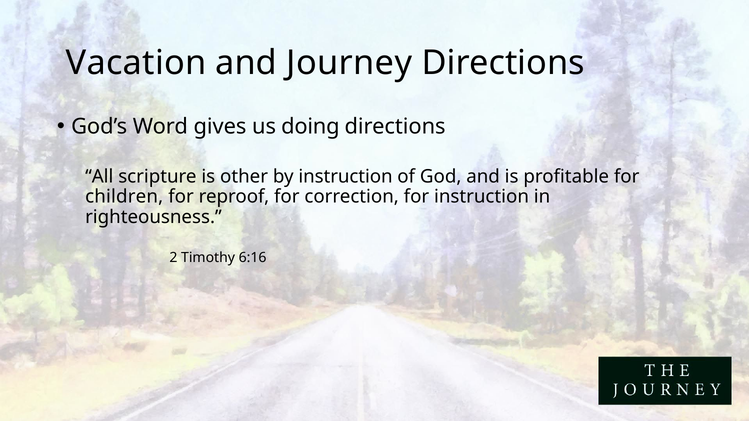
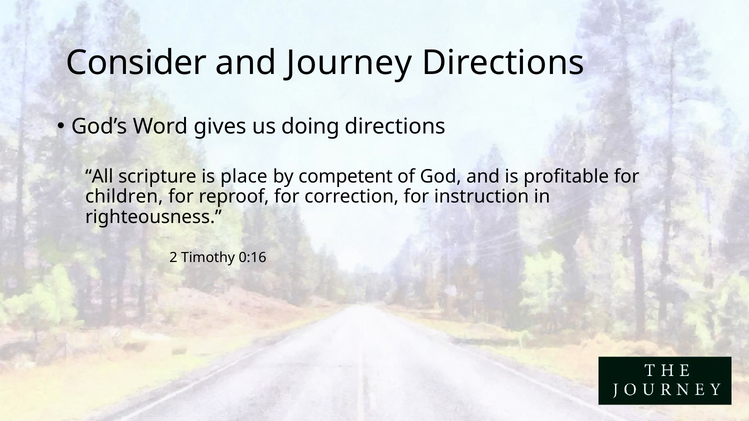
Vacation: Vacation -> Consider (136, 63)
other: other -> place (244, 177)
by instruction: instruction -> competent (346, 177)
6:16: 6:16 -> 0:16 (253, 258)
